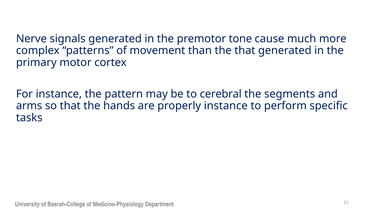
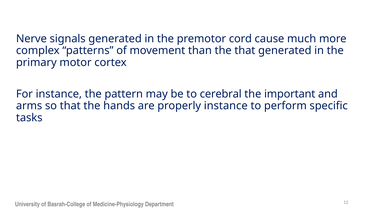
tone: tone -> cord (240, 39)
segments: segments -> important (290, 94)
